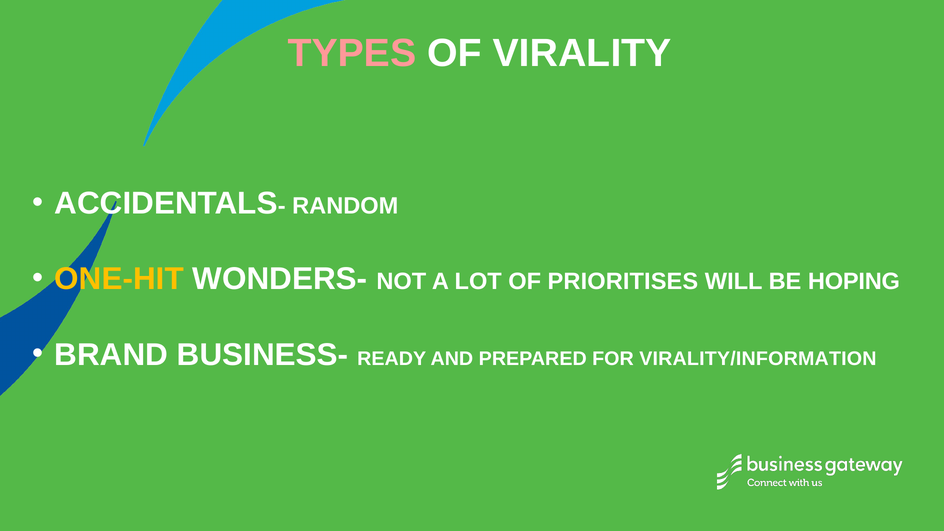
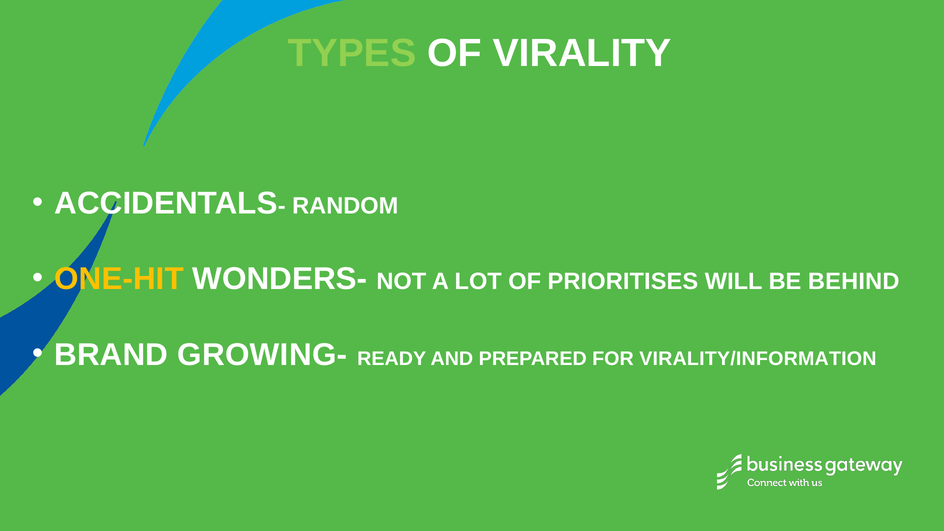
TYPES colour: pink -> light green (352, 53)
HOPING: HOPING -> BEHIND (854, 282)
BUSINESS-: BUSINESS- -> GROWING- (262, 355)
